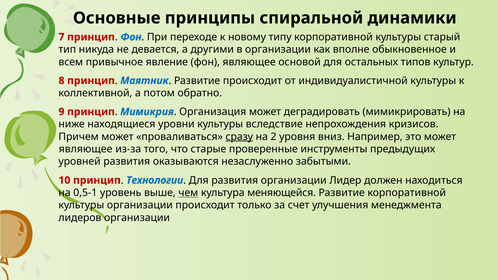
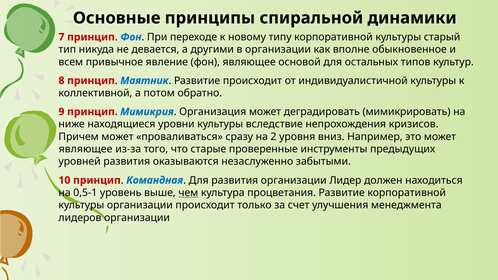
сразу underline: present -> none (239, 137)
Технологии: Технологии -> Командная (155, 180)
меняющейся: меняющейся -> процветания (282, 193)
